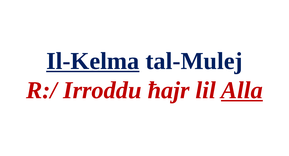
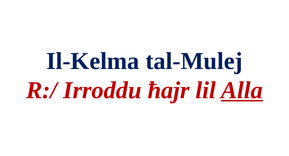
Il-Kelma underline: present -> none (93, 61)
